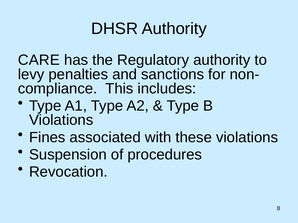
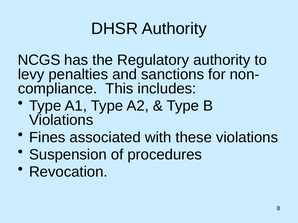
CARE: CARE -> NCGS (39, 60)
